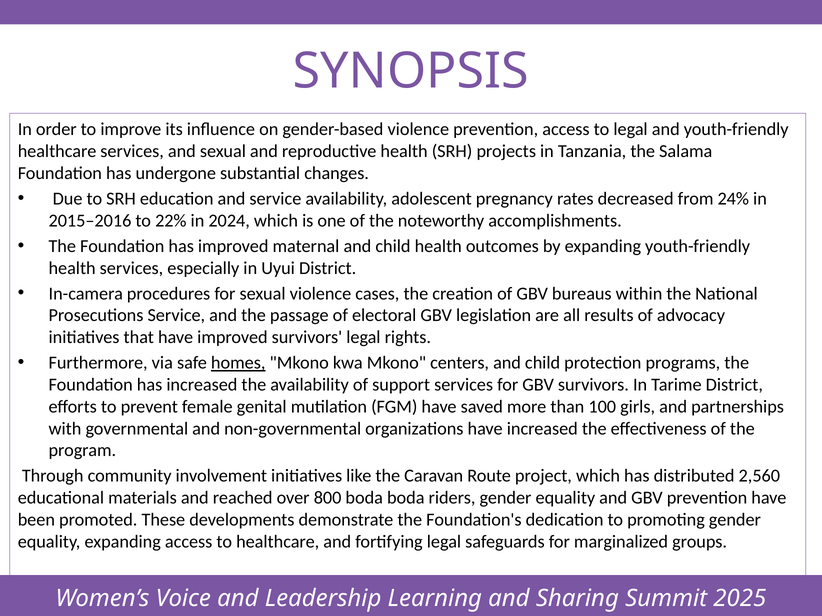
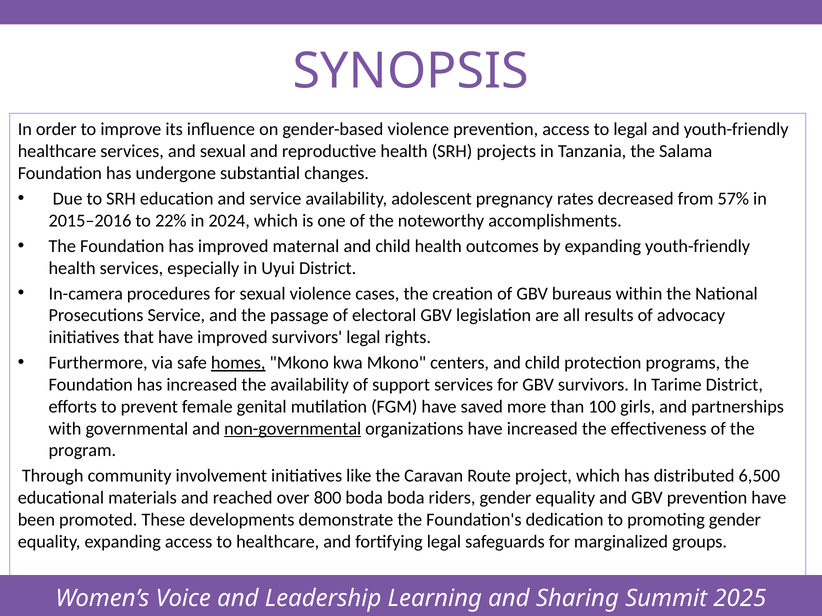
24%: 24% -> 57% (733, 199)
non-governmental underline: none -> present (293, 429)
2,560: 2,560 -> 6,500 (759, 476)
